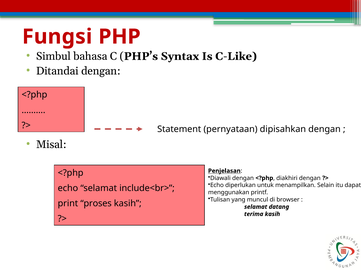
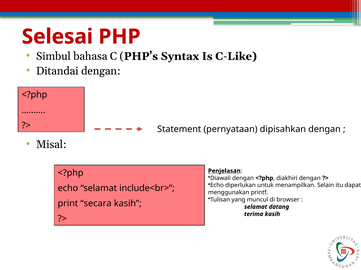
Fungsi: Fungsi -> Selesai (57, 37)
proses: proses -> secara (96, 204)
